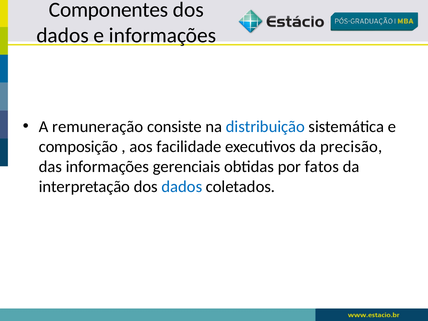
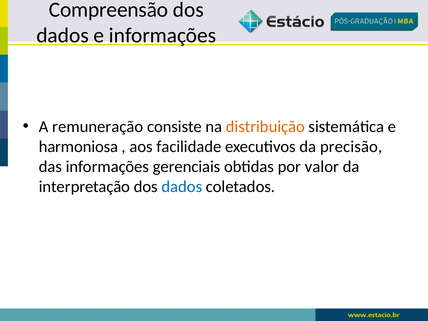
Componentes: Componentes -> Compreensão (109, 10)
distribuição colour: blue -> orange (265, 127)
composição: composição -> harmoniosa (78, 147)
fatos: fatos -> valor (322, 167)
